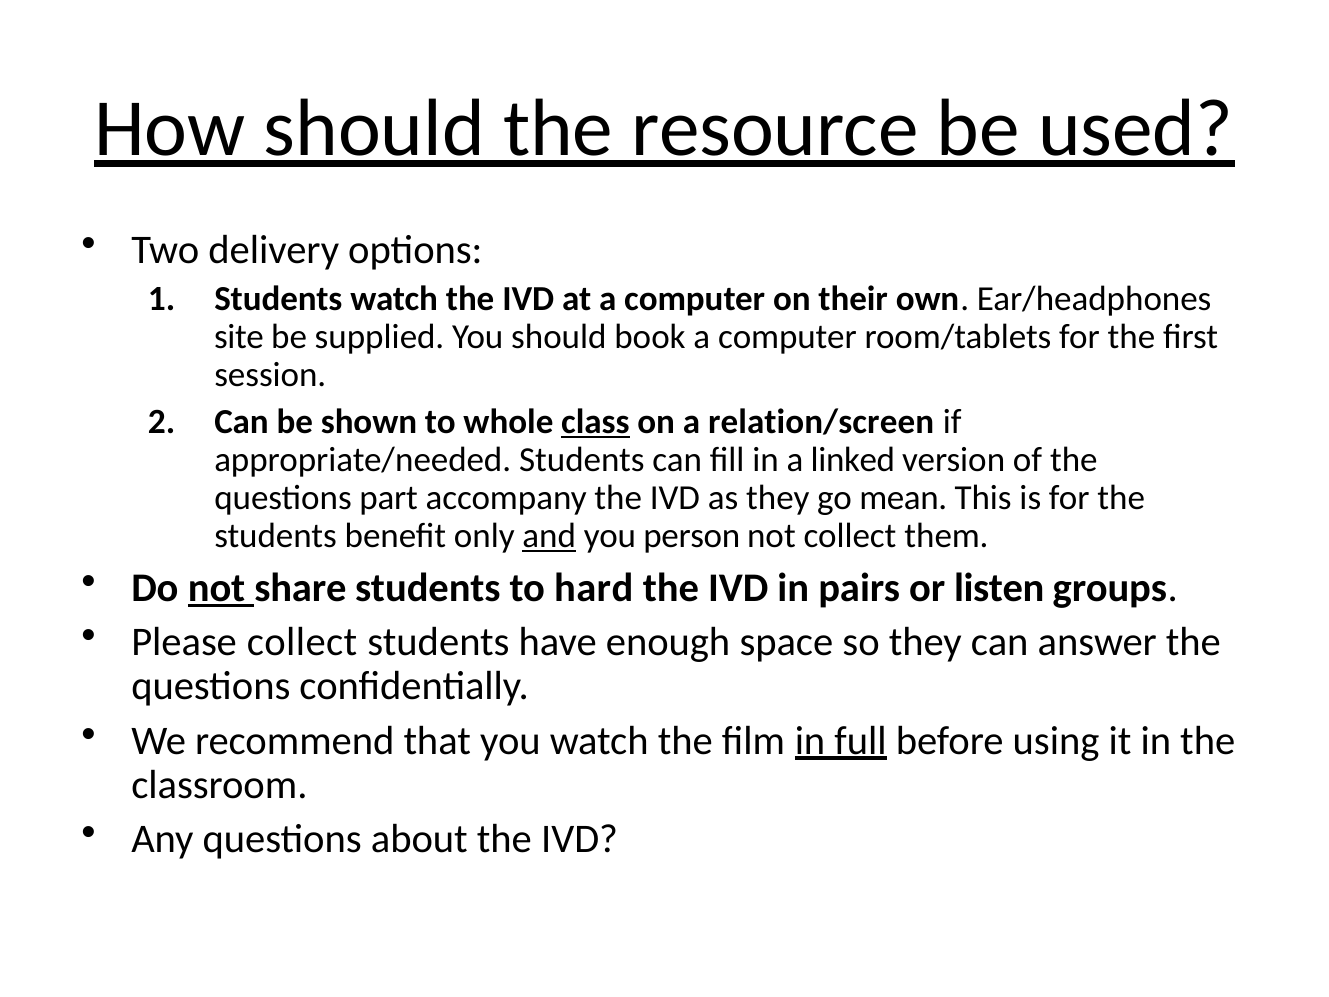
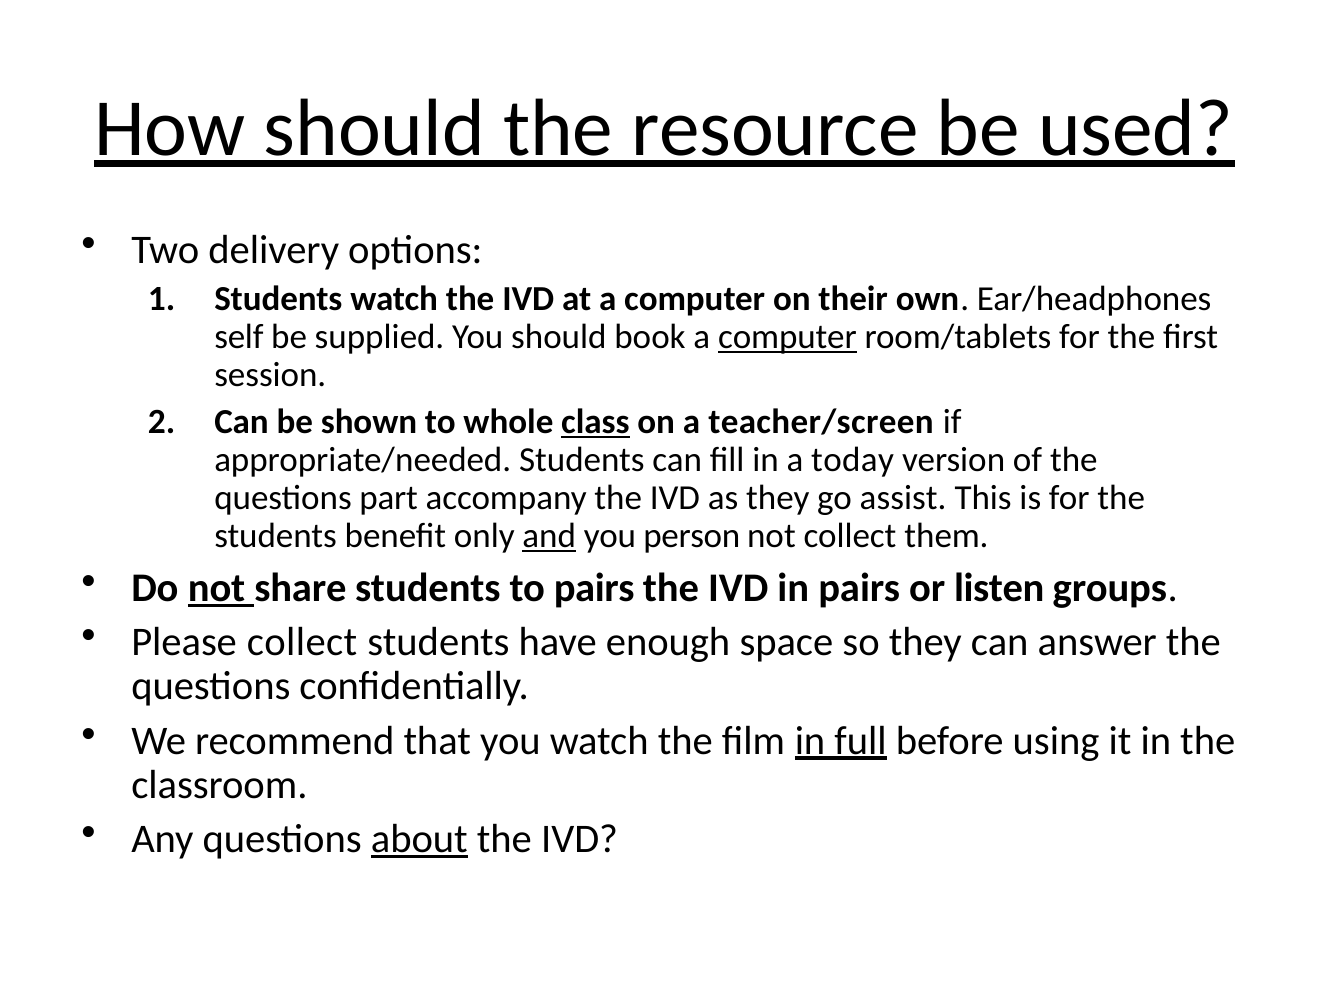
site: site -> self (239, 337)
computer underline: none -> present (787, 337)
relation/screen: relation/screen -> teacher/screen (821, 422)
linked: linked -> today (853, 460)
mean: mean -> assist (903, 498)
to hard: hard -> pairs (594, 588)
about underline: none -> present (419, 839)
